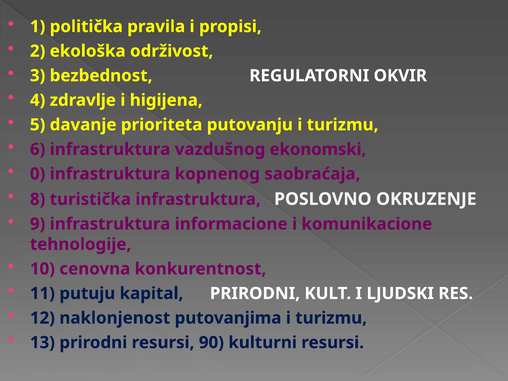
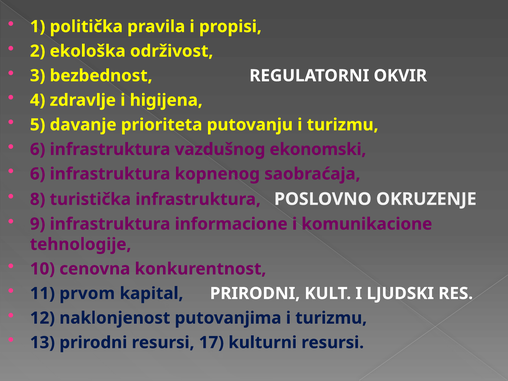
0: 0 -> 6 (38, 174)
putuju: putuju -> prvom (87, 293)
90: 90 -> 17 (211, 343)
